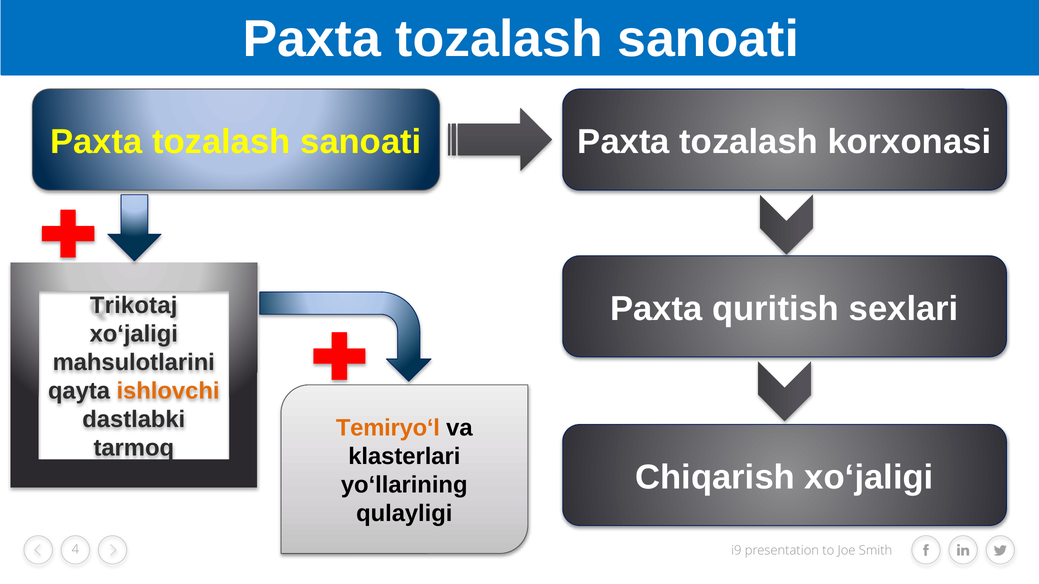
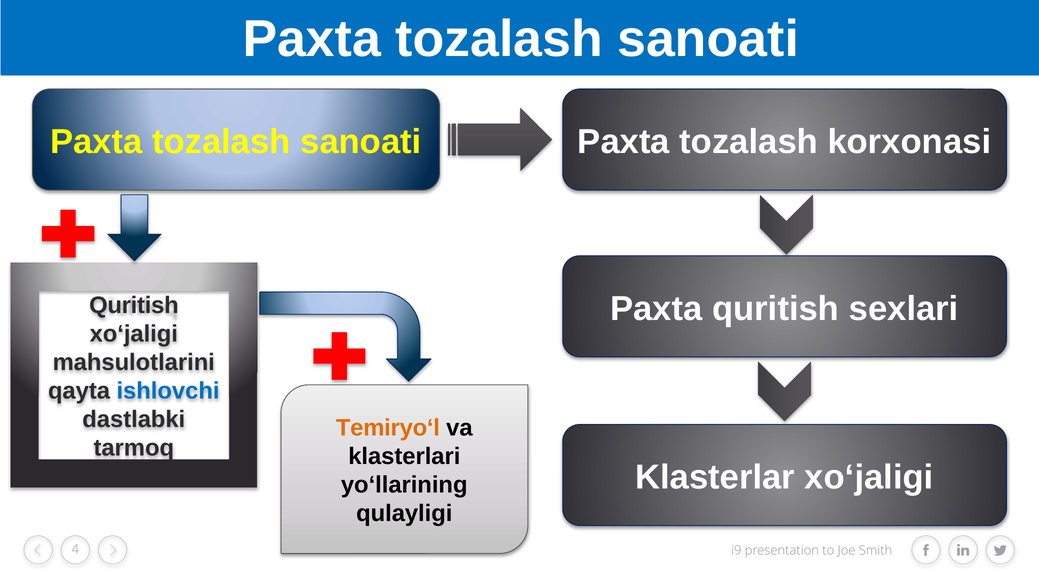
Trikotaj: Trikotaj -> Quritish (134, 306)
ishlovchi colour: orange -> blue (168, 391)
Chiqarish: Chiqarish -> Klasterlar (715, 478)
